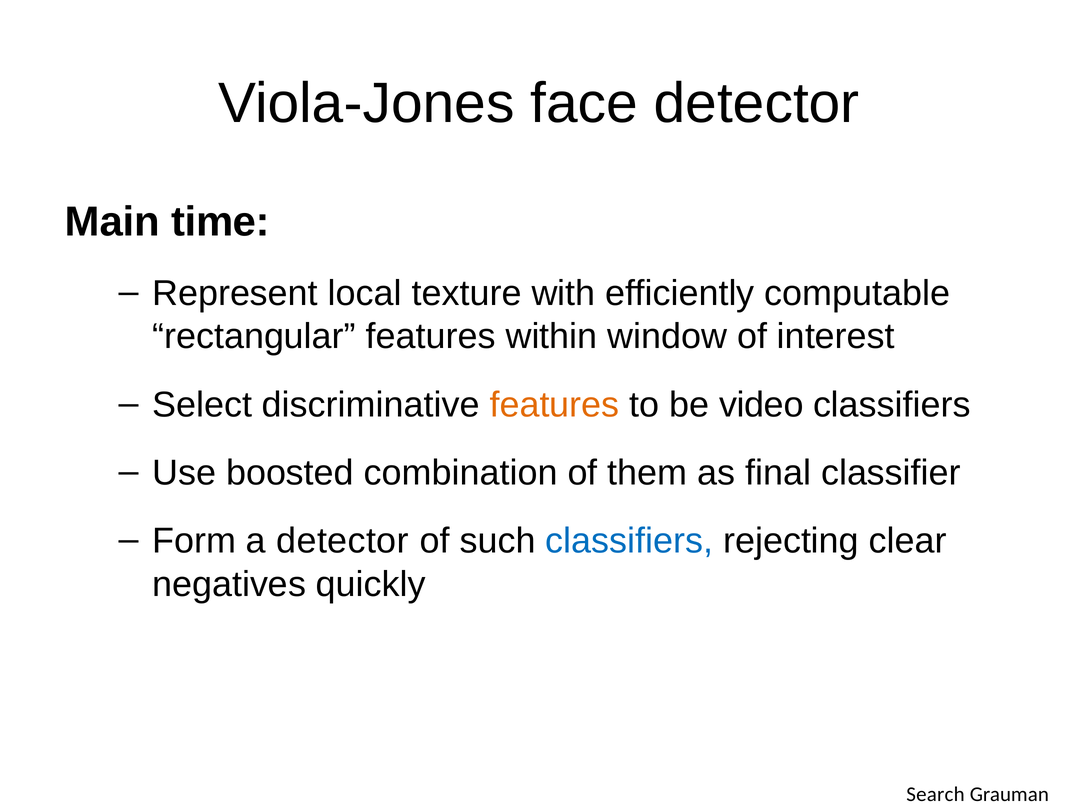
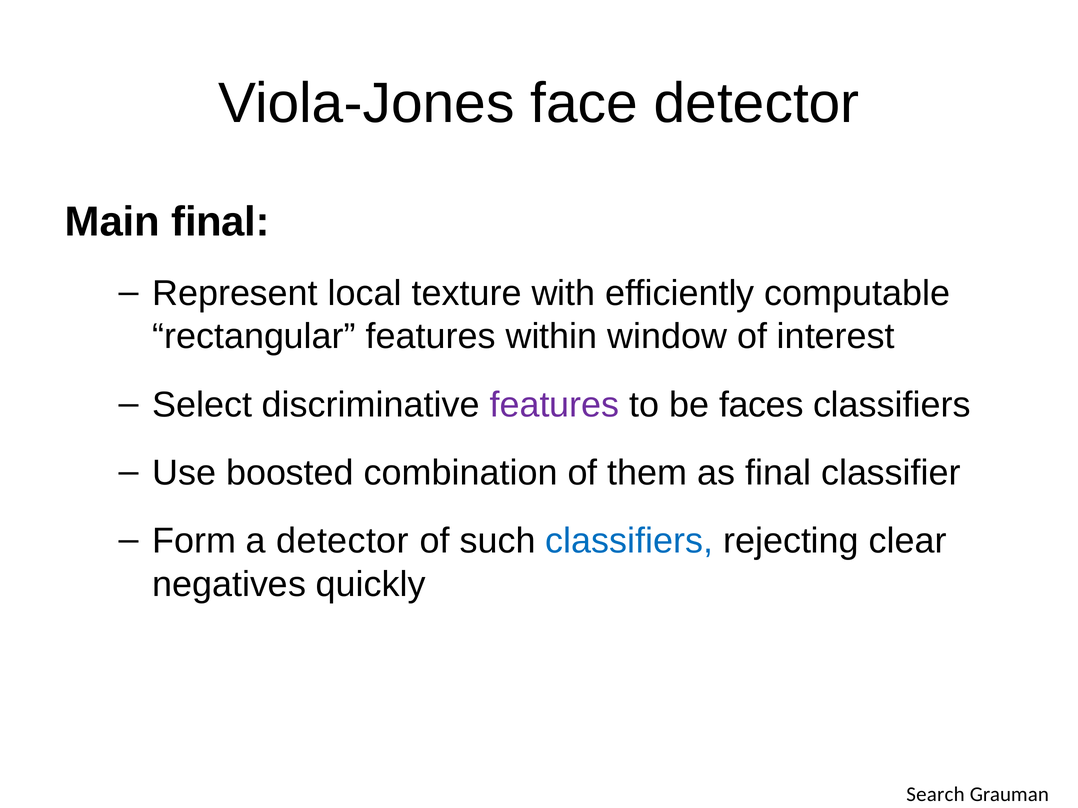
Main time: time -> final (220, 222)
features colour: orange -> purple (555, 405)
video: video -> faces (761, 405)
